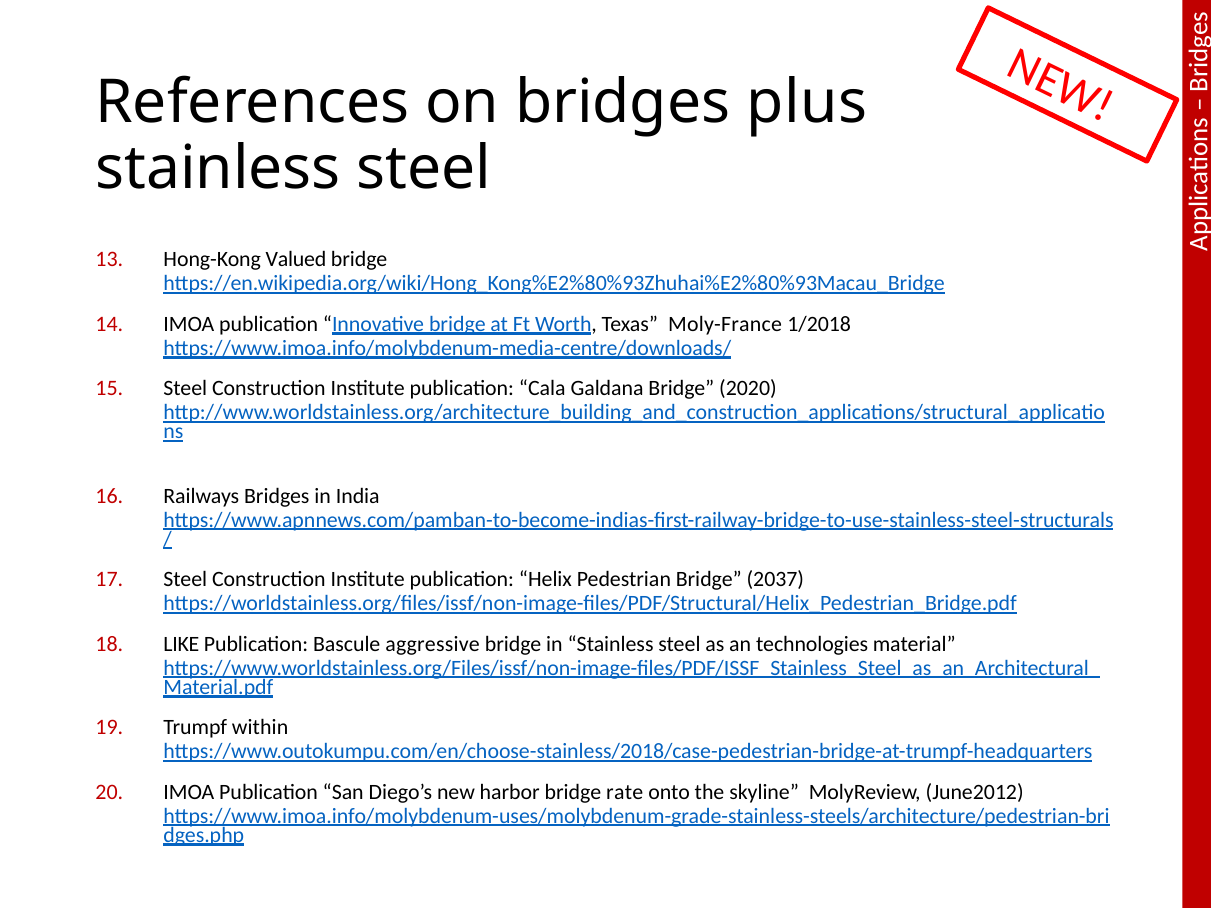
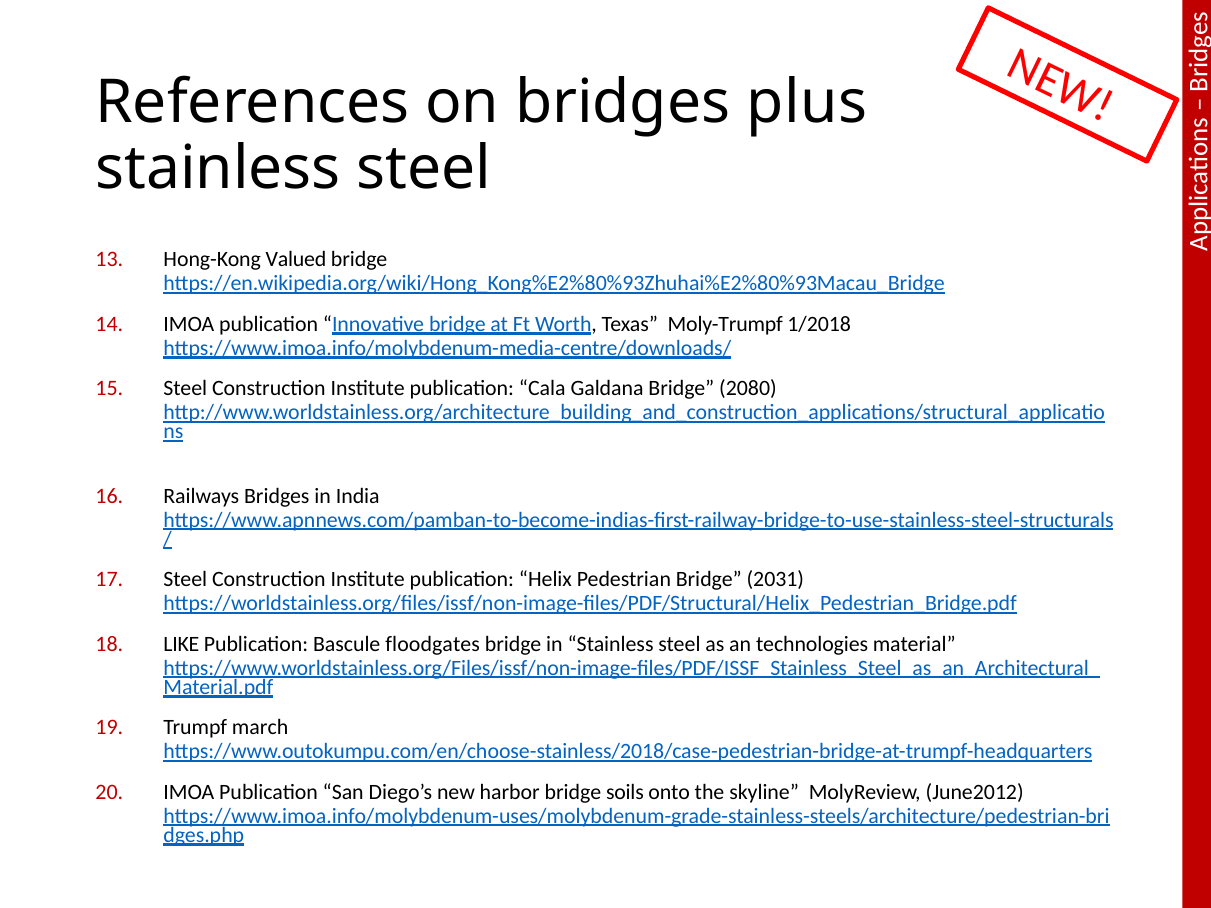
Moly-France: Moly-France -> Moly-Trumpf (725, 324)
2020: 2020 -> 2080 (748, 389)
2037: 2037 -> 2031 (775, 580)
aggressive: aggressive -> floodgates (433, 644)
within: within -> march (260, 728)
rate: rate -> soils (625, 792)
